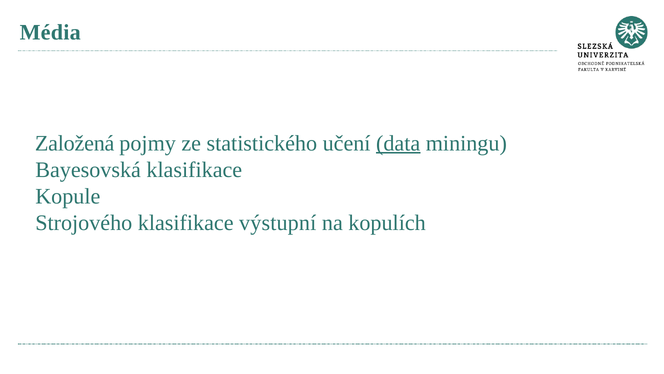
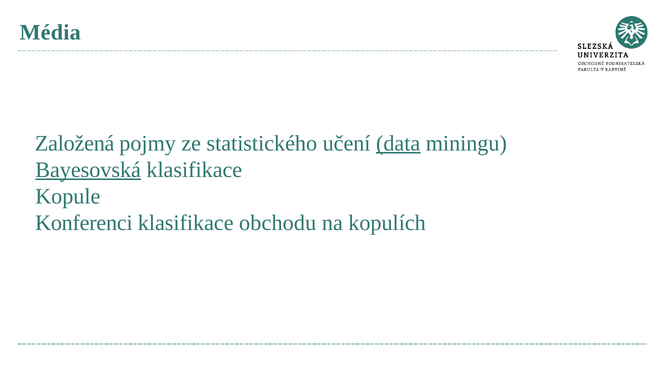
Bayesovská underline: none -> present (88, 170)
Strojového: Strojového -> Konferenci (84, 223)
výstupní: výstupní -> obchodu (278, 223)
